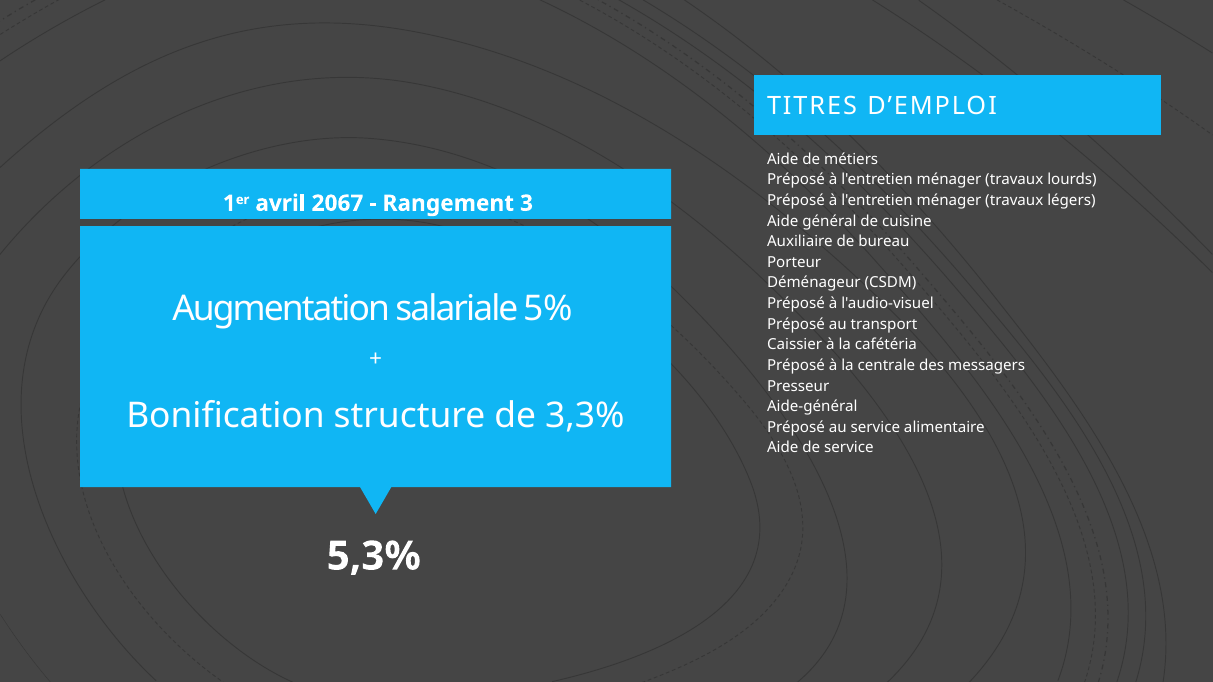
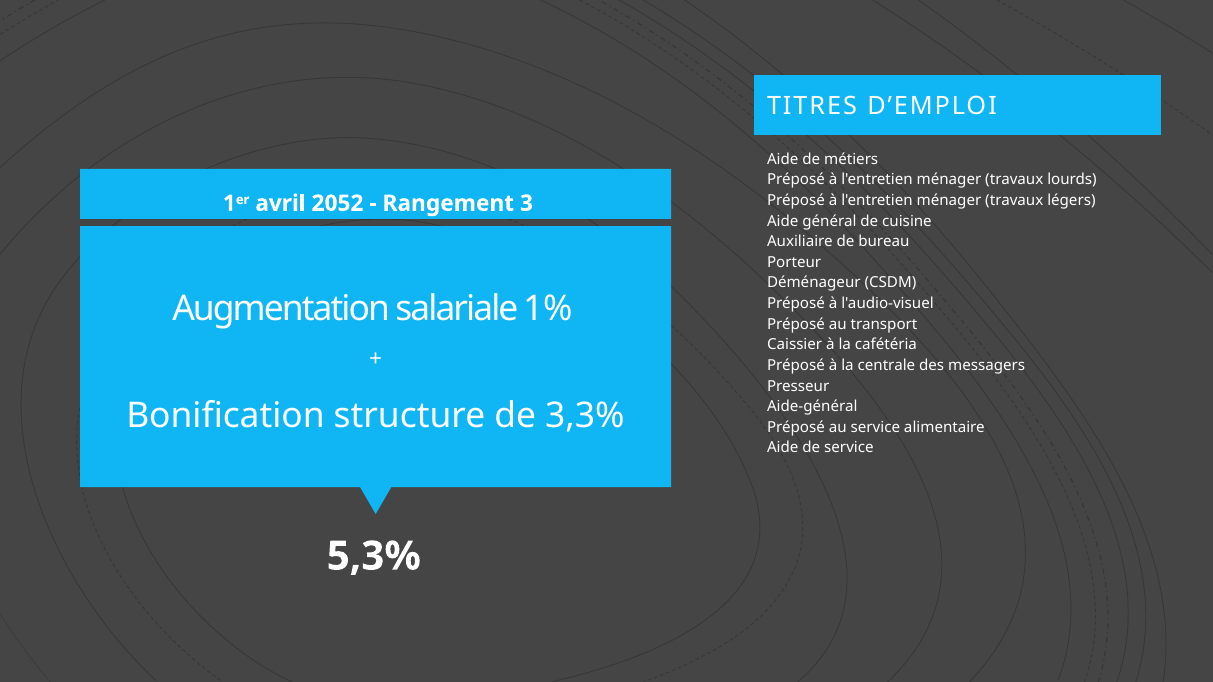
2067: 2067 -> 2052 (338, 203)
5%: 5% -> 1% (548, 309)
